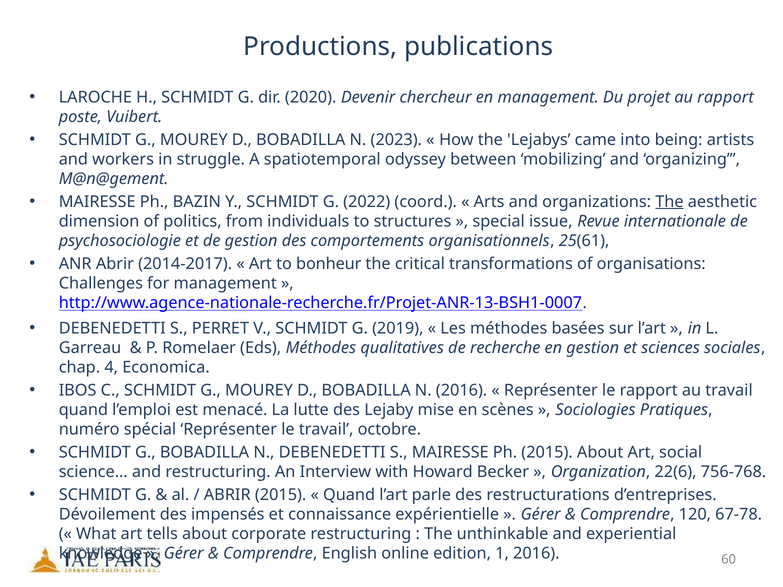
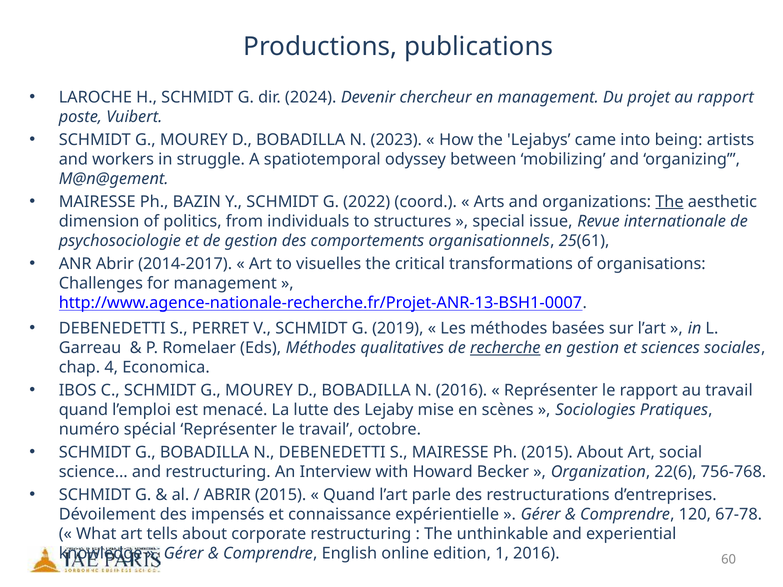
2020: 2020 -> 2024 (311, 97)
bonheur: bonheur -> visuelles (329, 264)
recherche underline: none -> present (505, 348)
